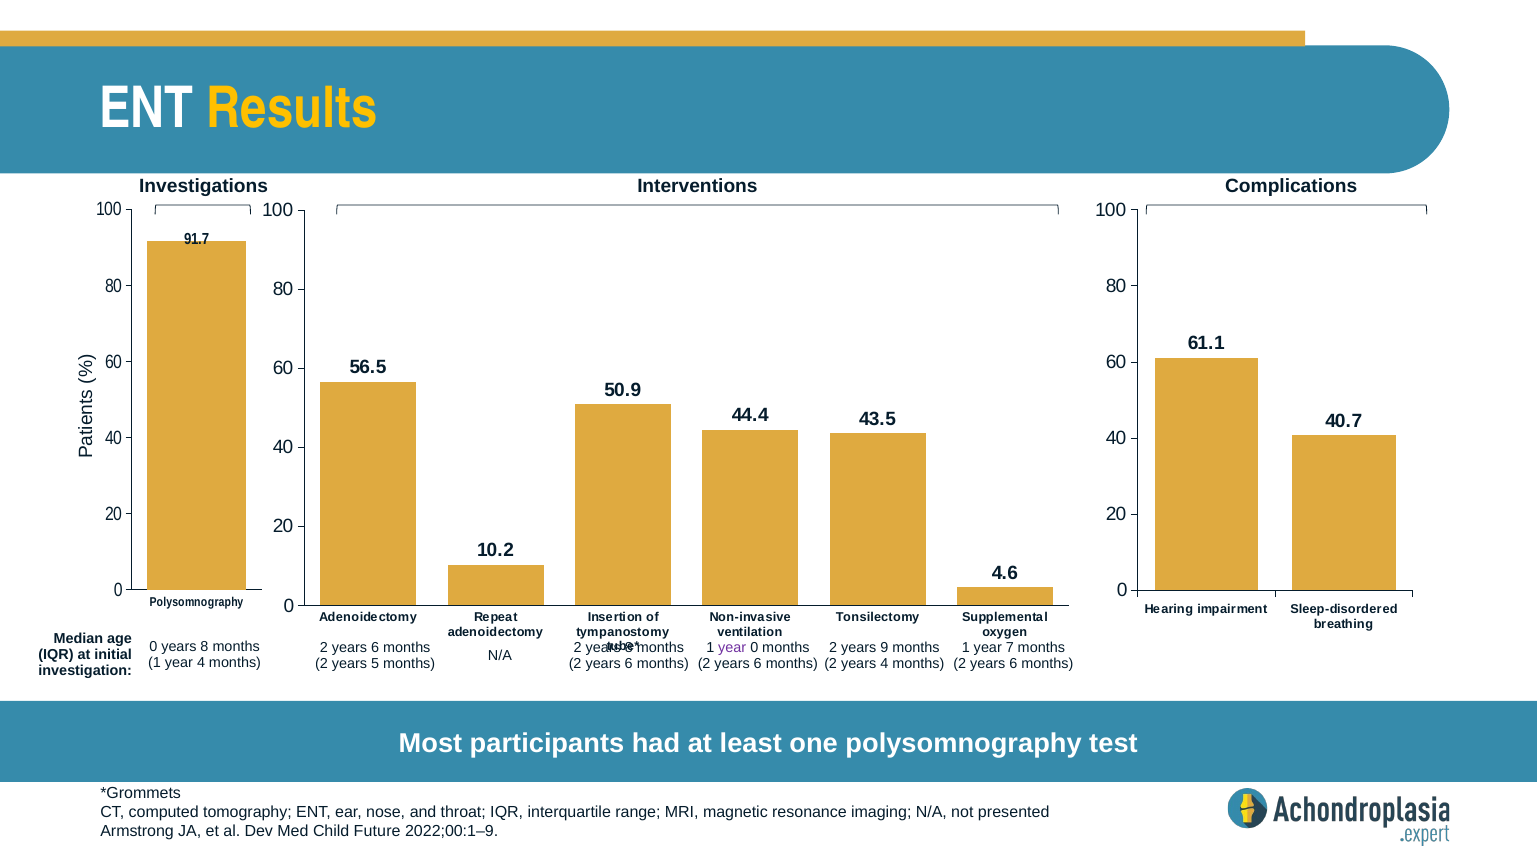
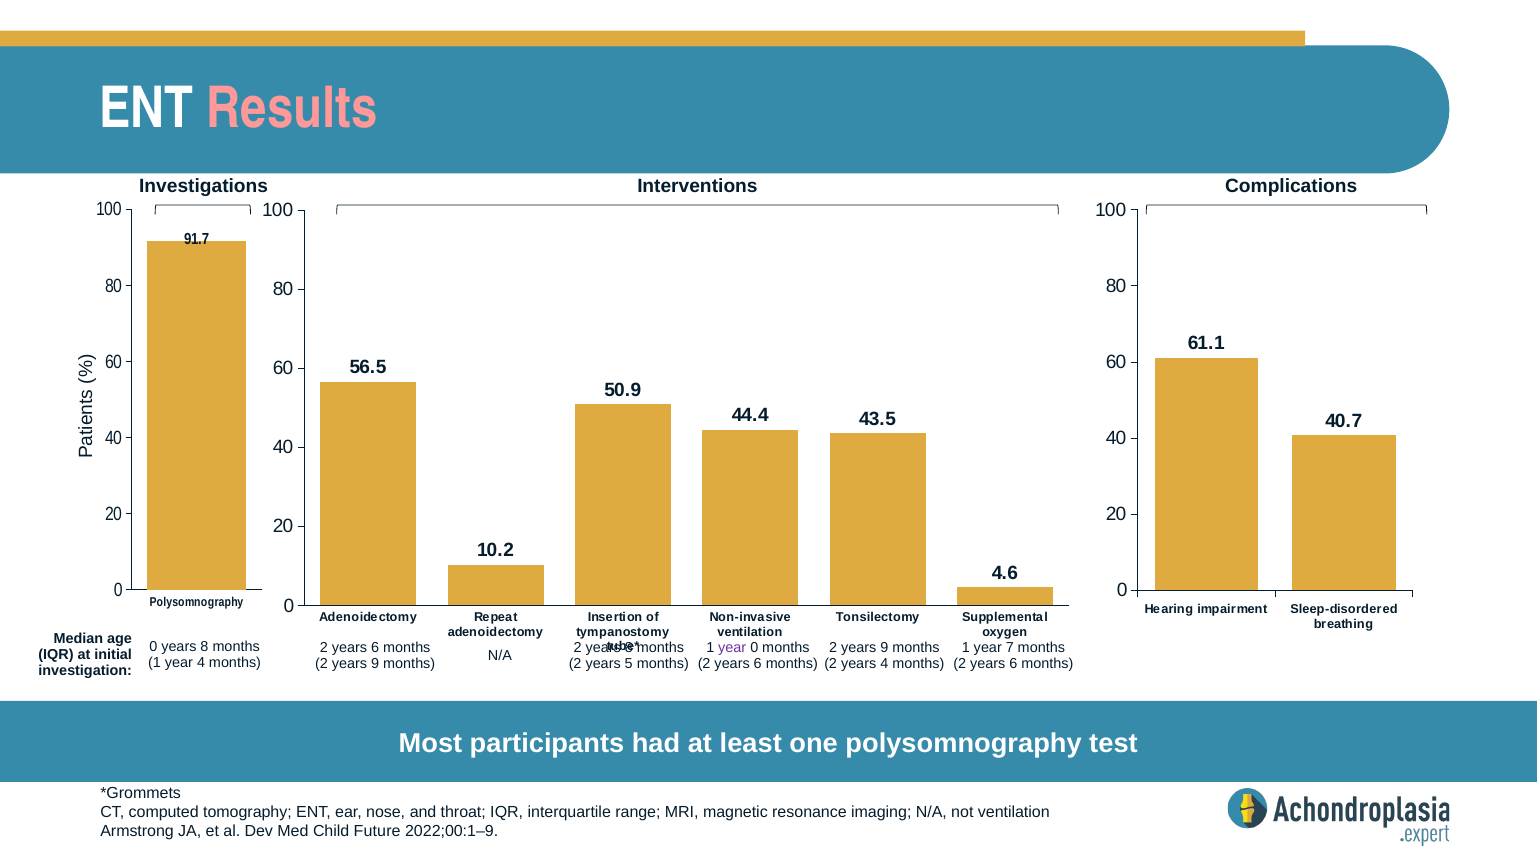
Results colour: yellow -> pink (292, 109)
5: 5 -> 9 (375, 664)
6: 6 -> 5 (629, 664)
not presented: presented -> ventilation (1014, 813)
